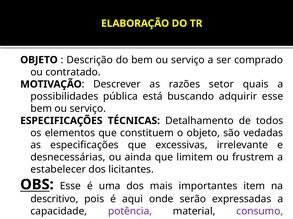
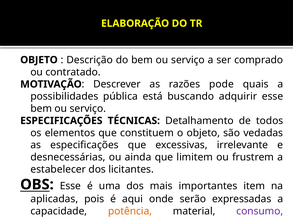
setor: setor -> pode (221, 85)
descritivo: descritivo -> aplicadas (54, 200)
potência colour: purple -> orange (130, 212)
